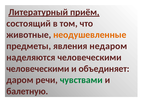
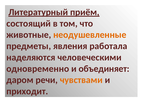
недаром: недаром -> работала (108, 46)
человеческими: человеческими -> одновременно (38, 69)
чувствами colour: green -> orange (81, 80)
балетную: балетную -> приходит (27, 92)
